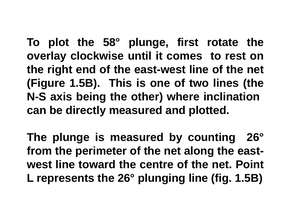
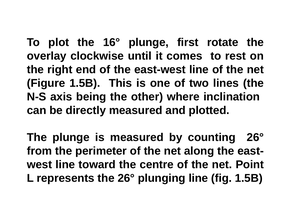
58°: 58° -> 16° (112, 43)
